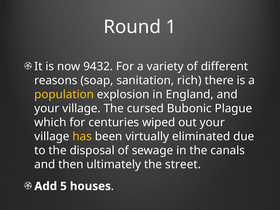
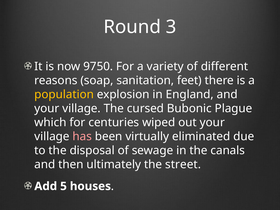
1: 1 -> 3 (171, 27)
9432: 9432 -> 9750 (98, 66)
rich: rich -> feet (189, 80)
has colour: yellow -> pink (82, 136)
